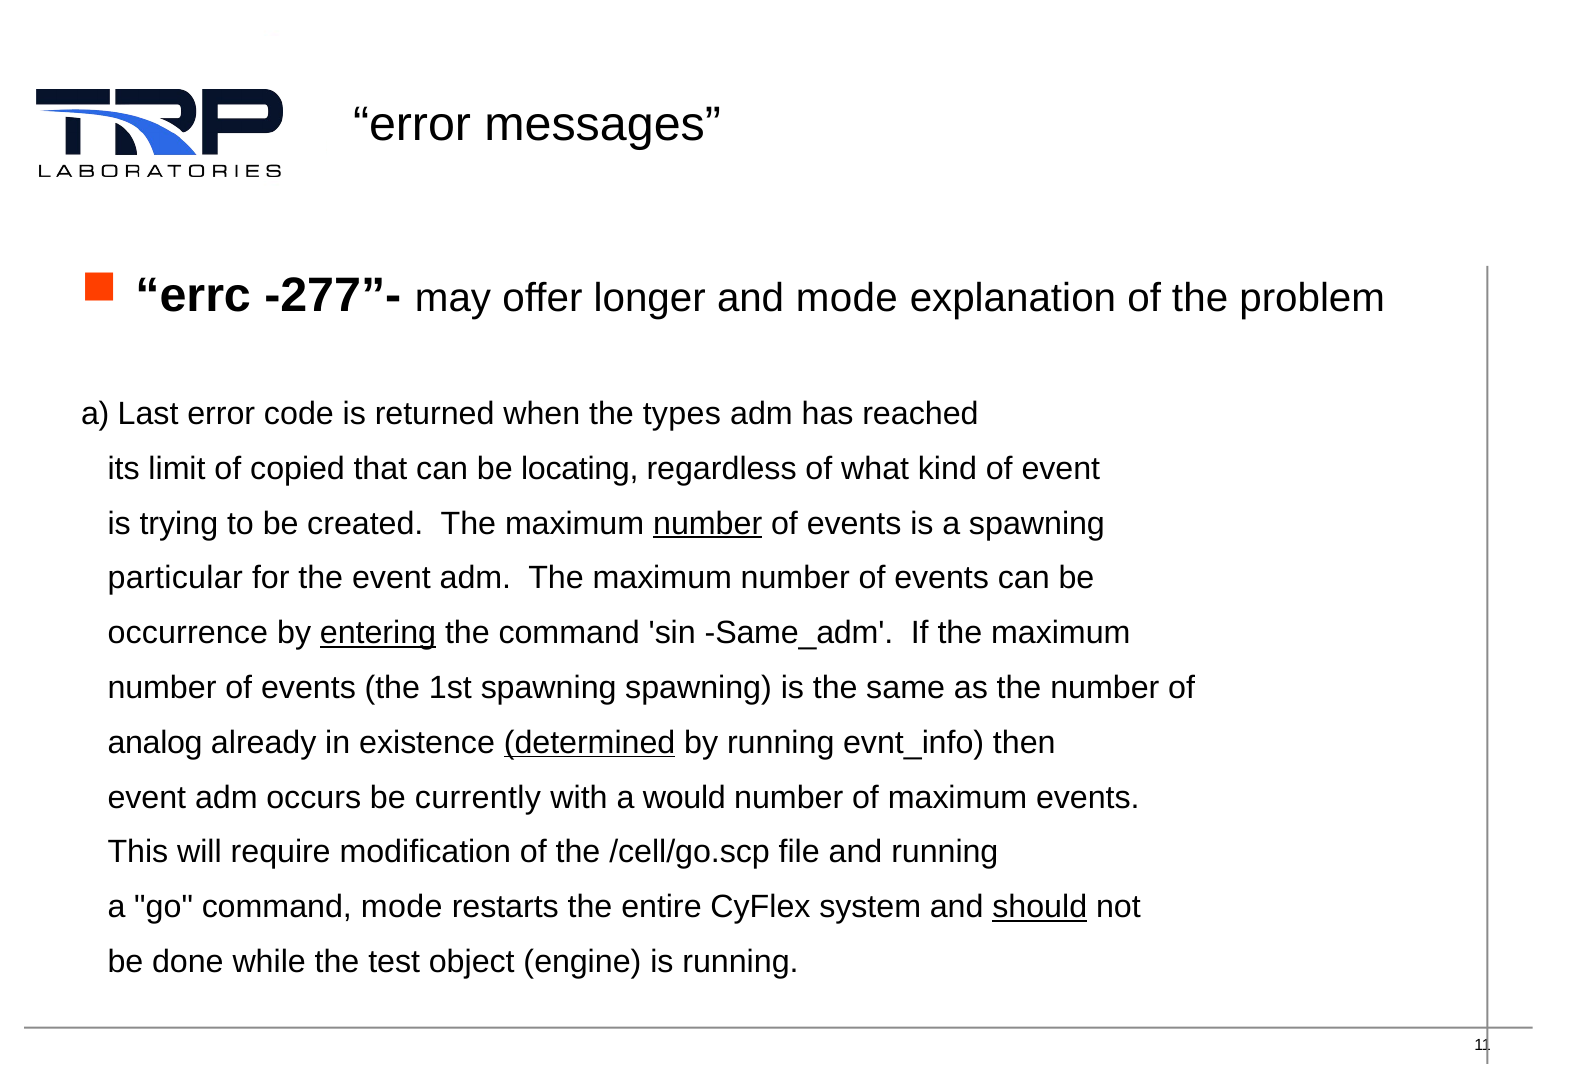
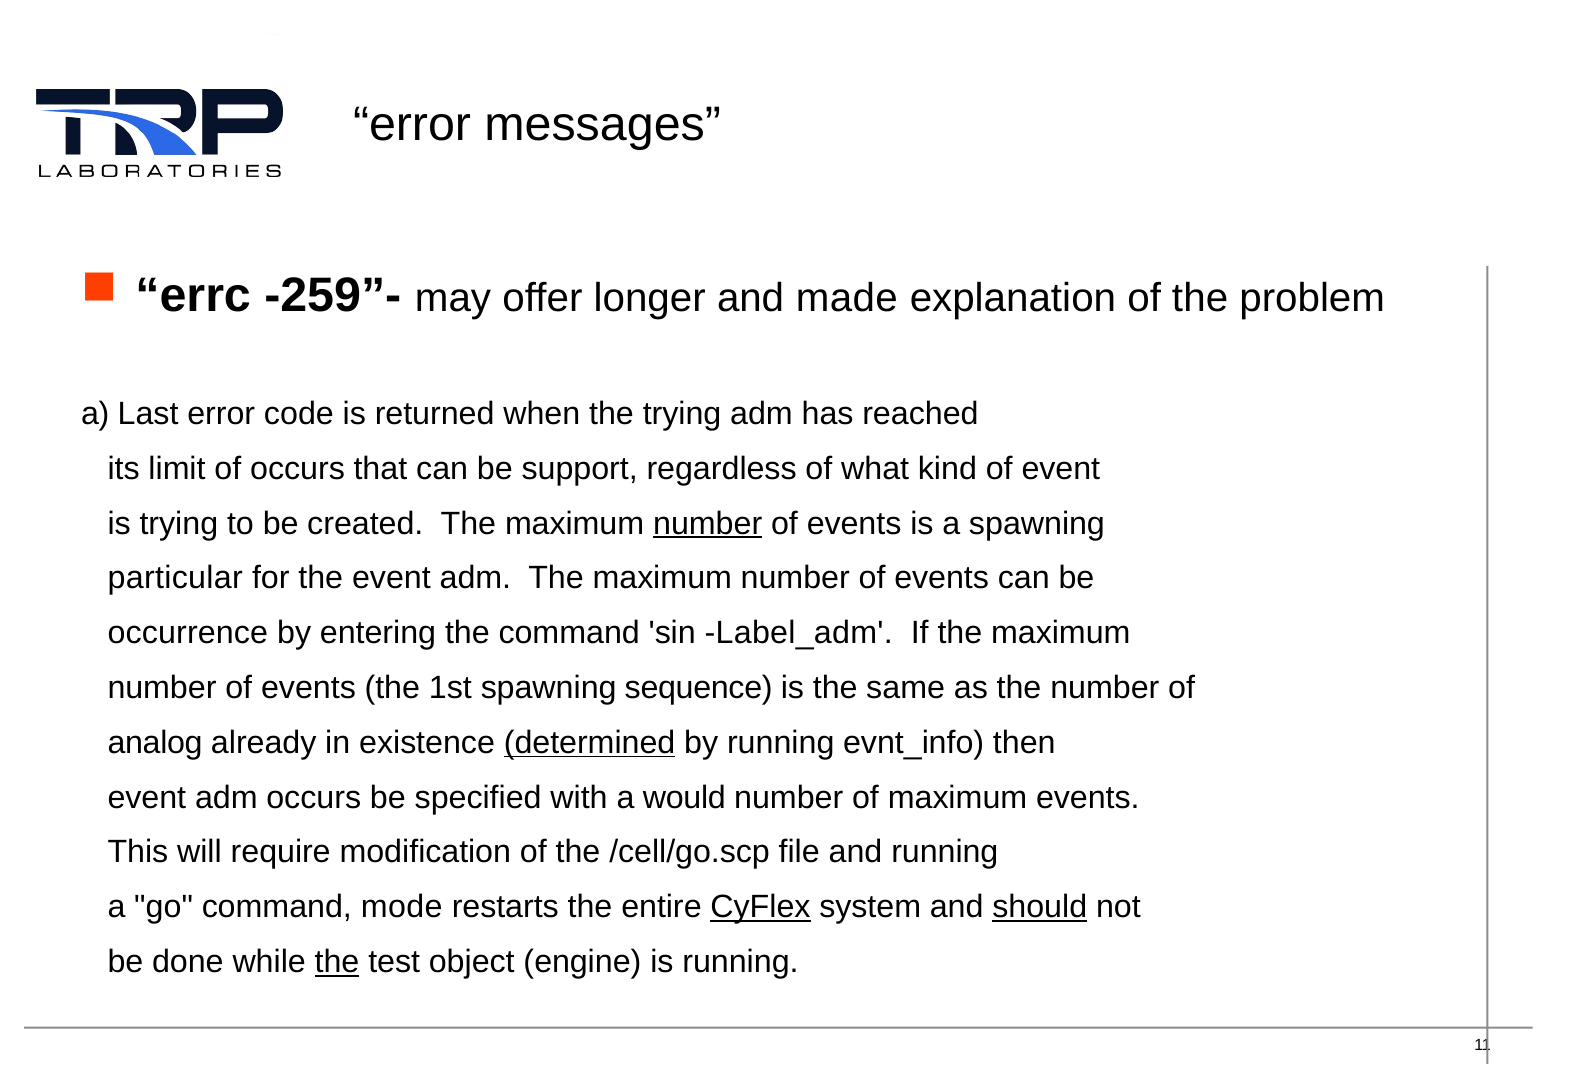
-277”-: -277”- -> -259”- (333, 296)
and mode: mode -> made (847, 299)
the types: types -> trying (682, 414)
of copied: copied -> occurs (298, 469)
locating: locating -> support (580, 469)
entering underline: present -> none (378, 633)
Same_adm: Same_adm -> Label_adm (799, 633)
spawning spawning: spawning -> sequence (699, 688)
currently: currently -> specified (478, 798)
CyFlex underline: none -> present (760, 907)
the underline: none -> present (337, 962)
